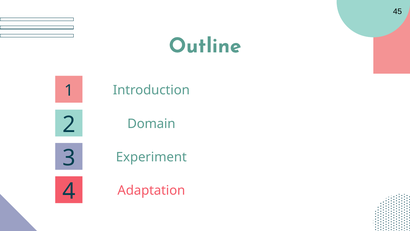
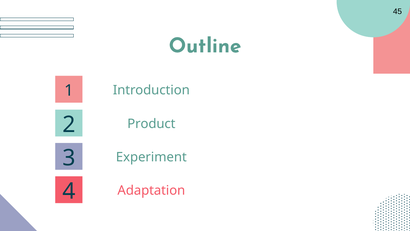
Domain: Domain -> Product (151, 124)
